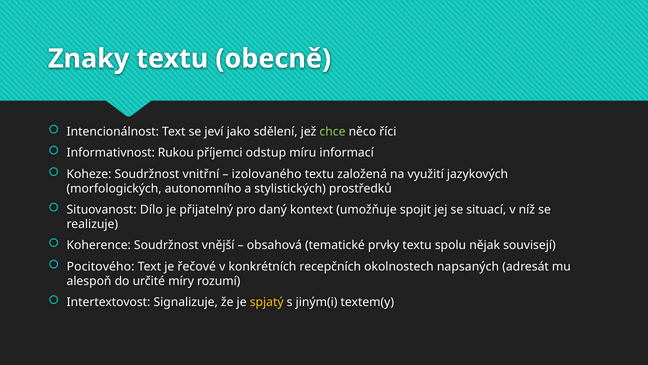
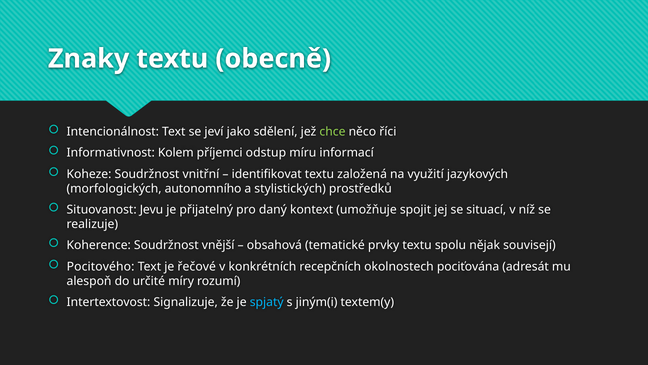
Rukou: Rukou -> Kolem (176, 153)
izolovaného: izolovaného -> identifikovat (267, 174)
Dílo: Dílo -> Jevu (152, 209)
napsaných: napsaných -> pociťována (468, 266)
spjatý colour: yellow -> light blue (267, 302)
